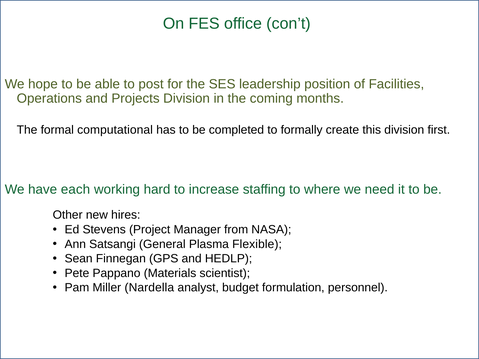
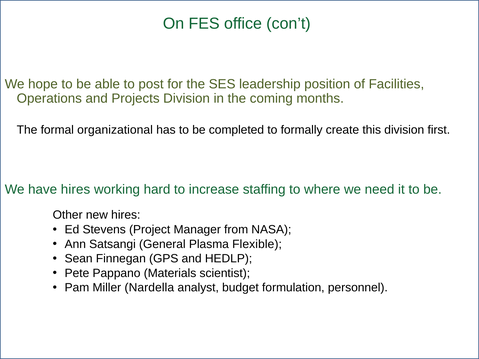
computational: computational -> organizational (115, 130)
have each: each -> hires (76, 190)
